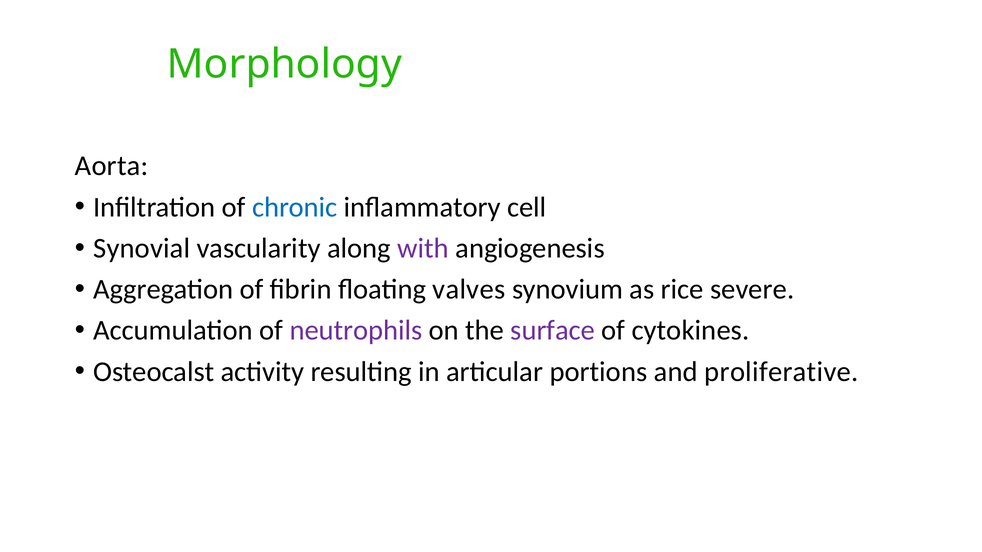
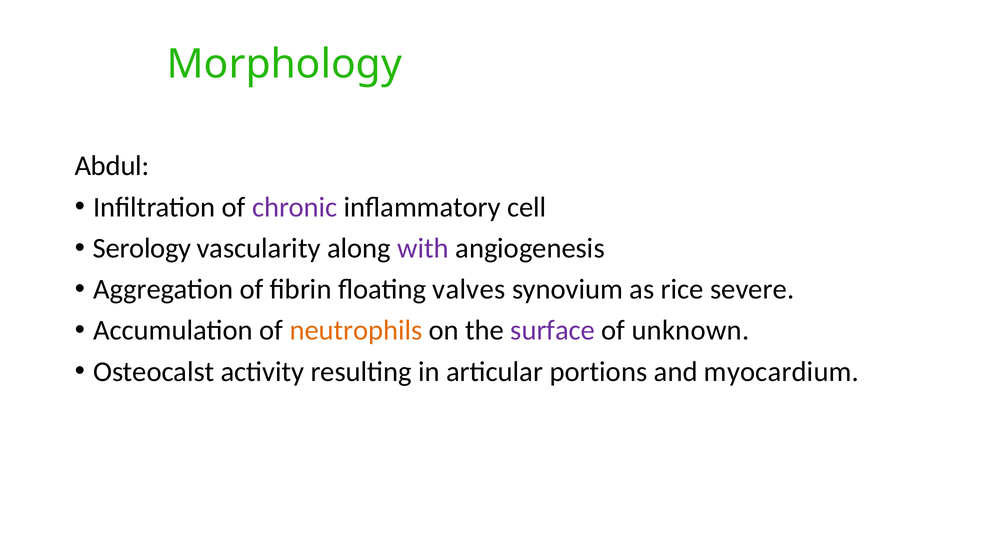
Aorta: Aorta -> Abdul (112, 166)
chronic colour: blue -> purple (295, 207)
Synovial: Synovial -> Serology (142, 248)
neutrophils colour: purple -> orange (356, 331)
cytokines: cytokines -> unknown (690, 331)
proliferative: proliferative -> myocardium (782, 372)
